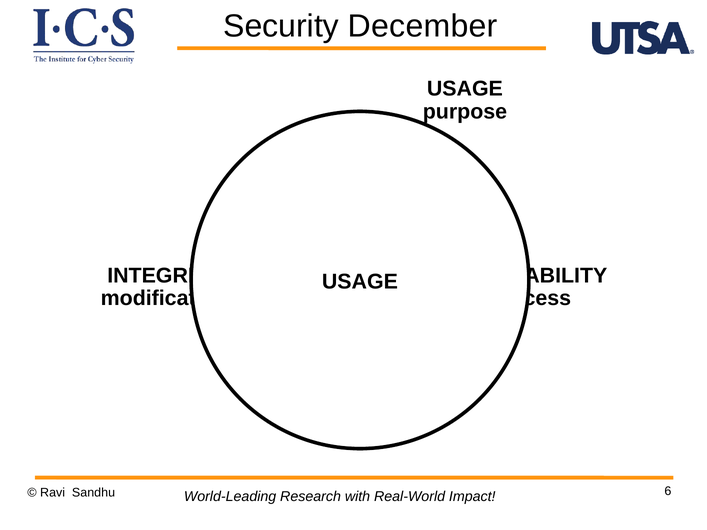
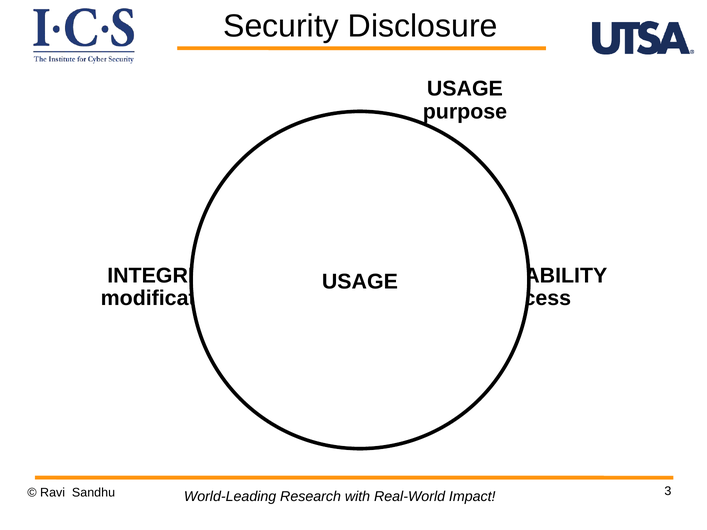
Security December: December -> Disclosure (423, 26)
6: 6 -> 3 (668, 491)
